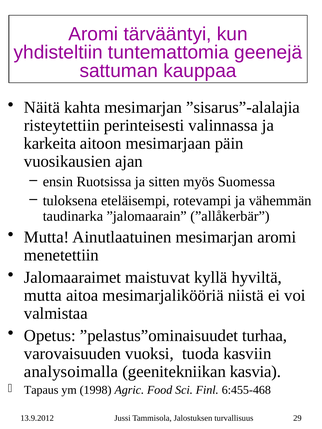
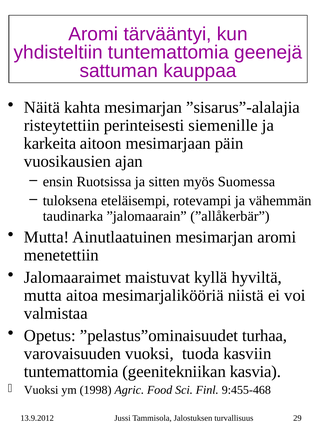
valinnassa: valinnassa -> siemenille (223, 125)
analysoimalla: analysoimalla -> tuntemattomia (71, 372)
Tapaus: Tapaus -> Vuoksi (41, 390)
6:455-468: 6:455-468 -> 9:455-468 (246, 390)
